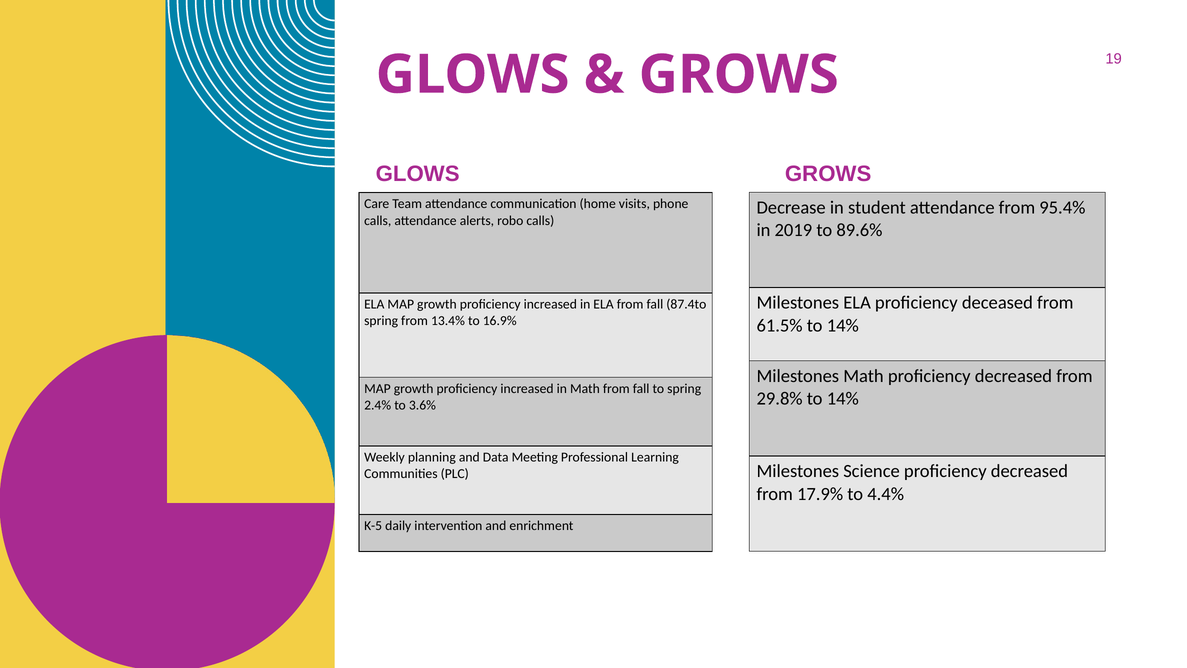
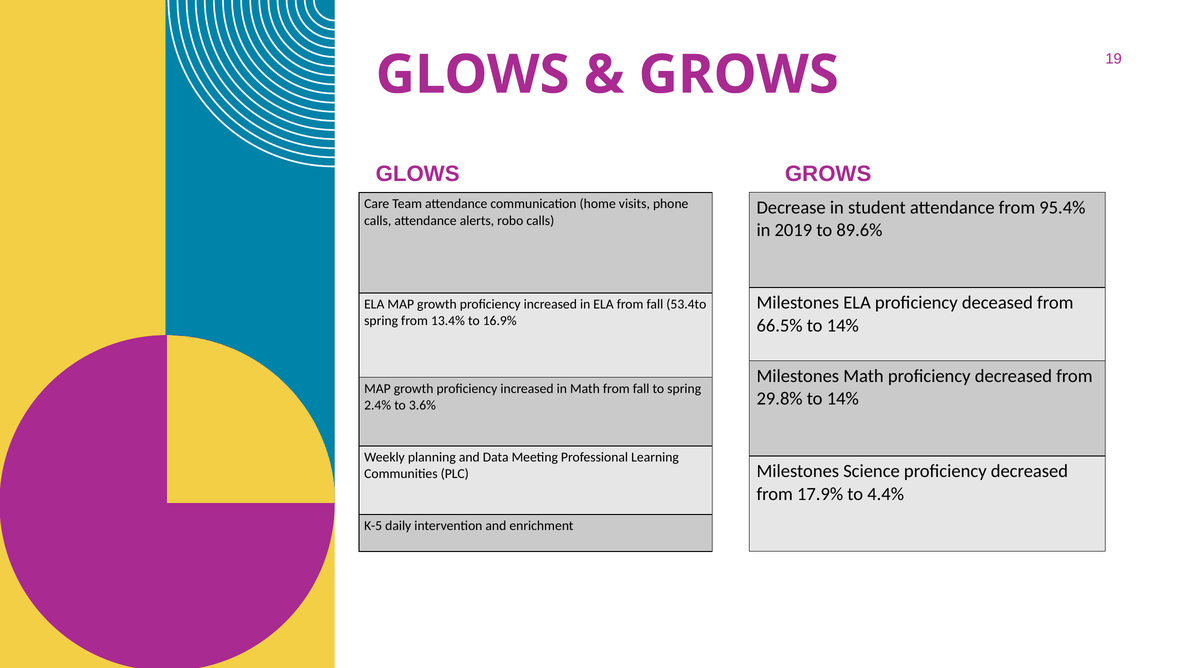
87.4to: 87.4to -> 53.4to (686, 304)
61.5%: 61.5% -> 66.5% (780, 325)
